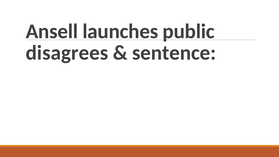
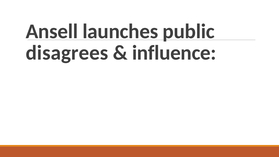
sentence: sentence -> influence (174, 53)
